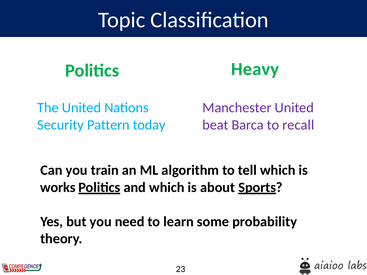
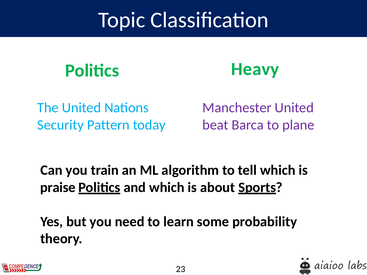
recall: recall -> plane (298, 125)
works: works -> praise (58, 188)
